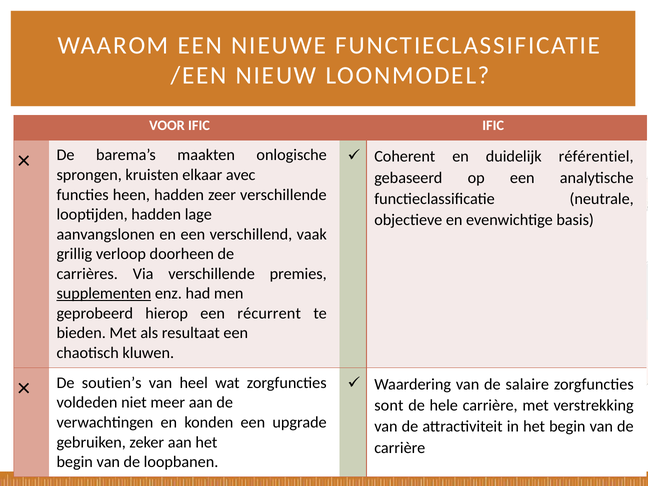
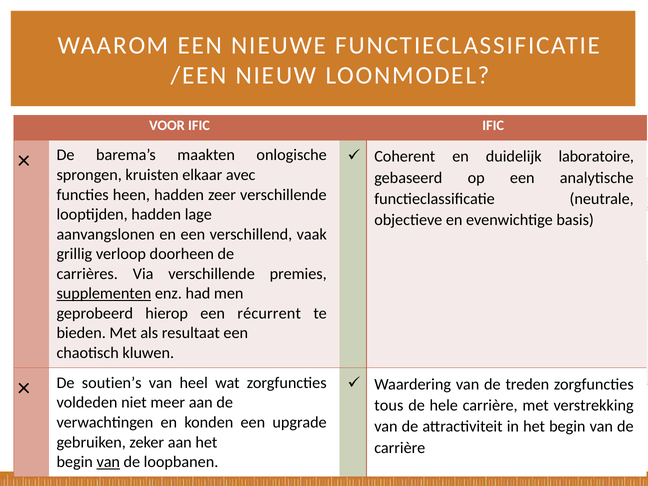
référentiel: référentiel -> laboratoire (596, 157)
salaire: salaire -> treden (527, 384)
sont: sont -> tous (389, 405)
van underline: none -> present (108, 462)
